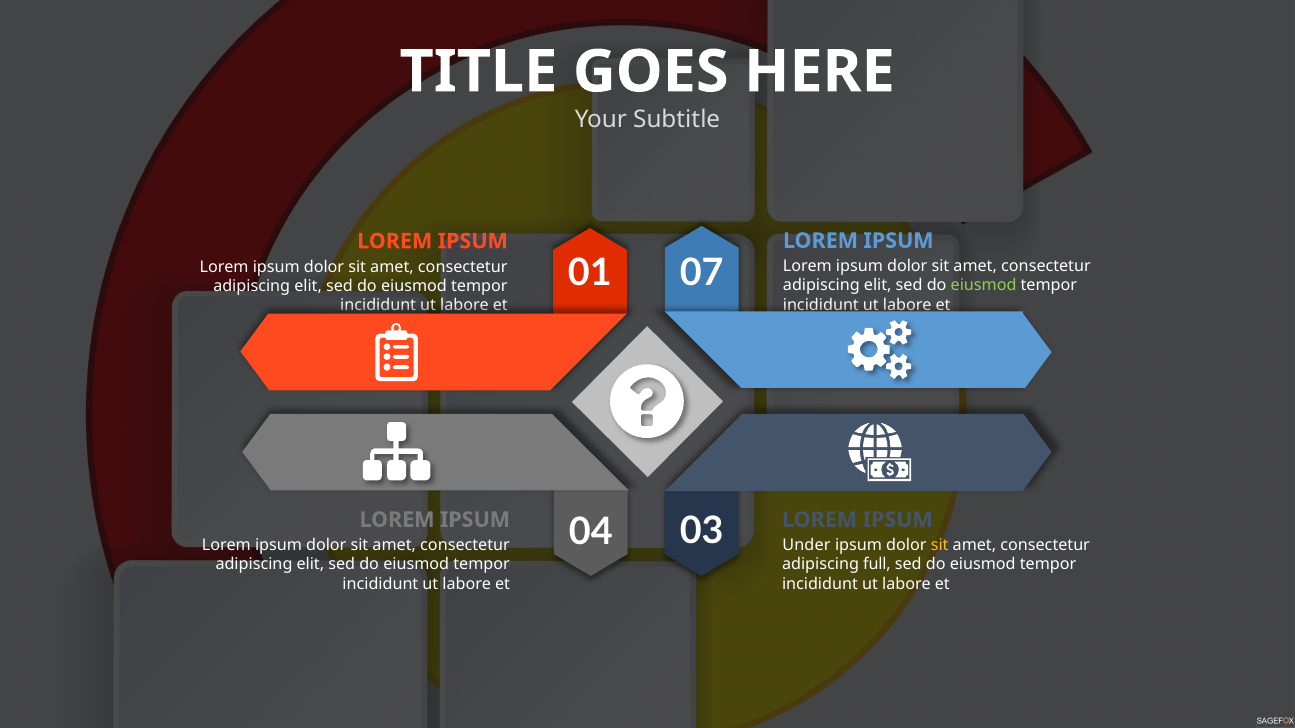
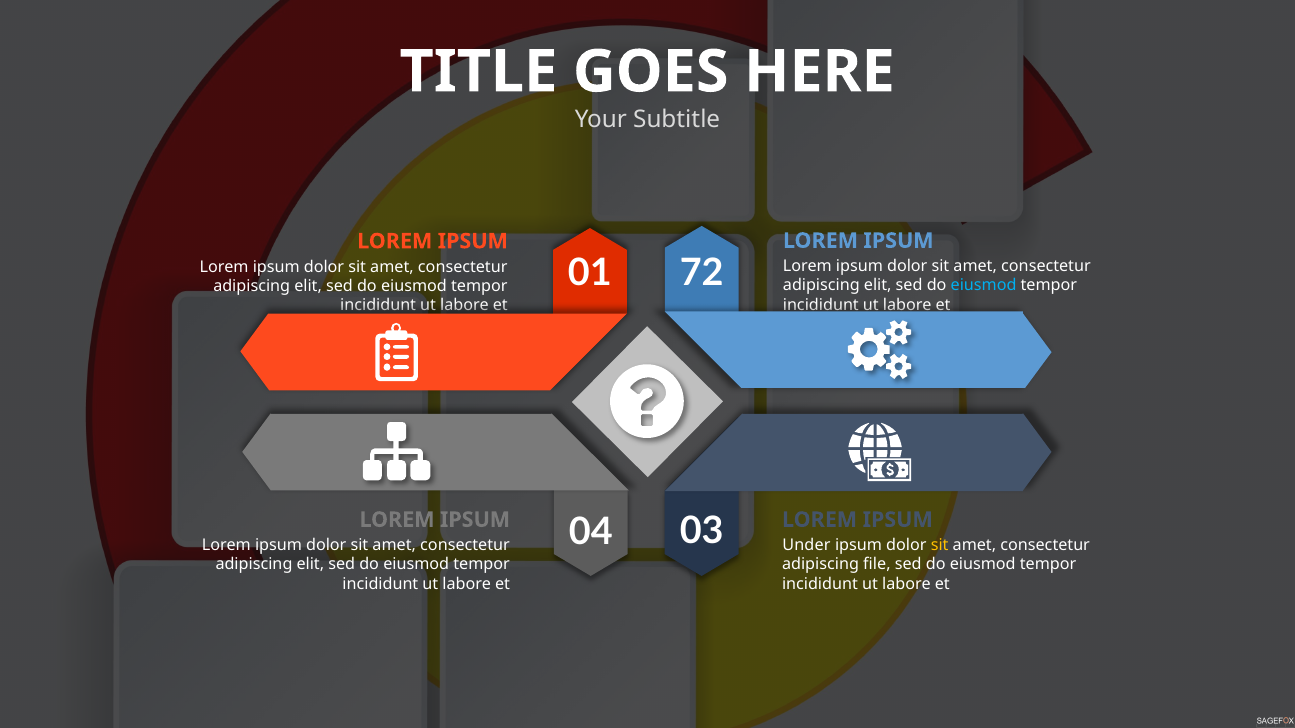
07: 07 -> 72 (702, 273)
eiusmod colour: light green -> light blue (984, 286)
full: full -> file (877, 565)
